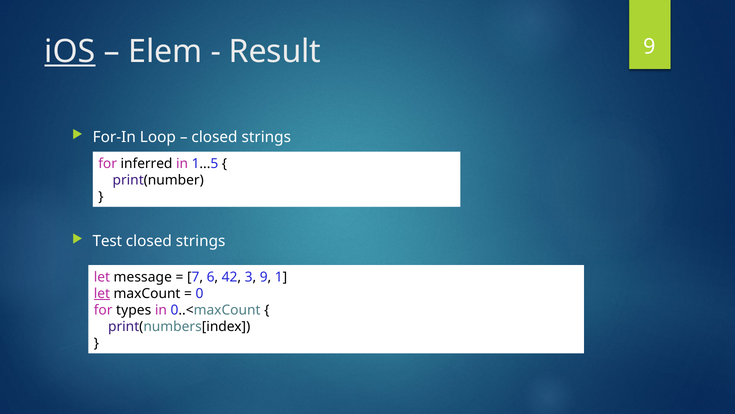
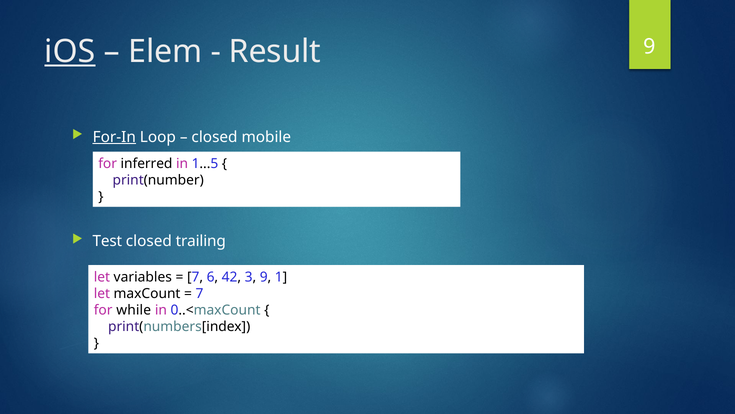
For-In underline: none -> present (114, 137)
strings: strings -> mobile (266, 137)
strings: strings -> trailing (201, 241)
message: message -> variables (143, 277)
let underline: present -> none (102, 293)
0: 0 -> 7 (200, 293)
types: types -> while (134, 310)
